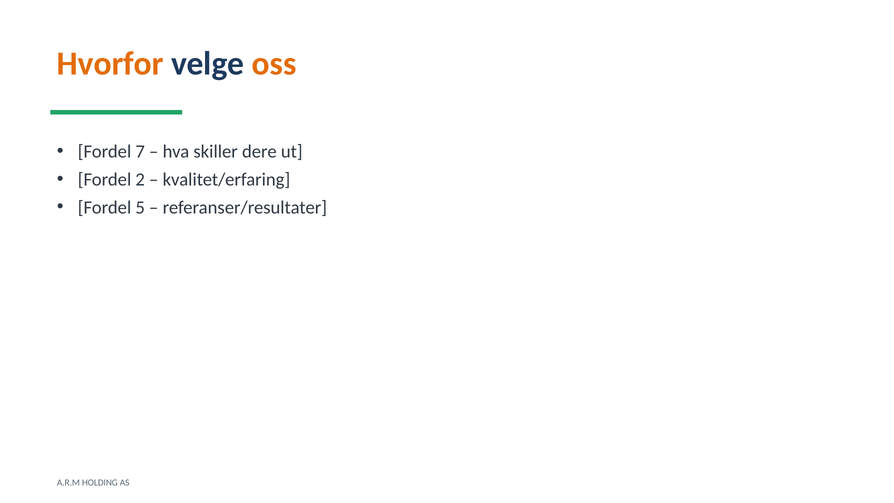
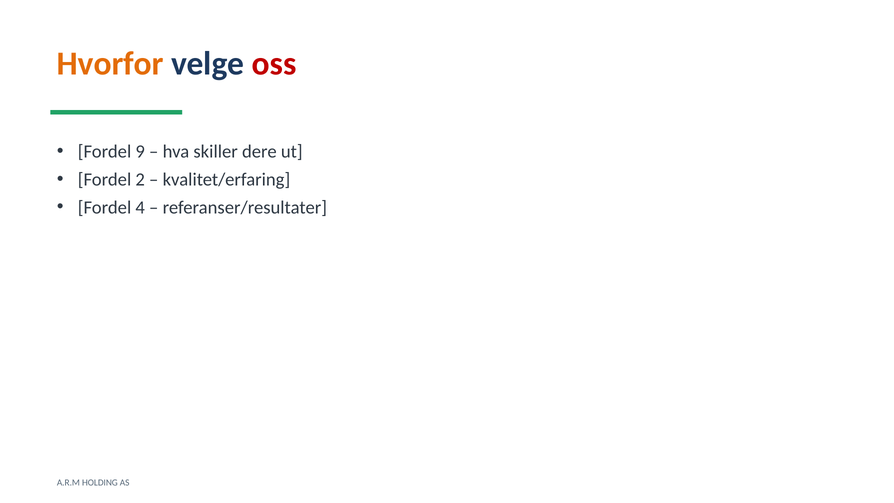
oss colour: orange -> red (274, 64)
7: 7 -> 9 (140, 151)
5: 5 -> 4 (140, 207)
